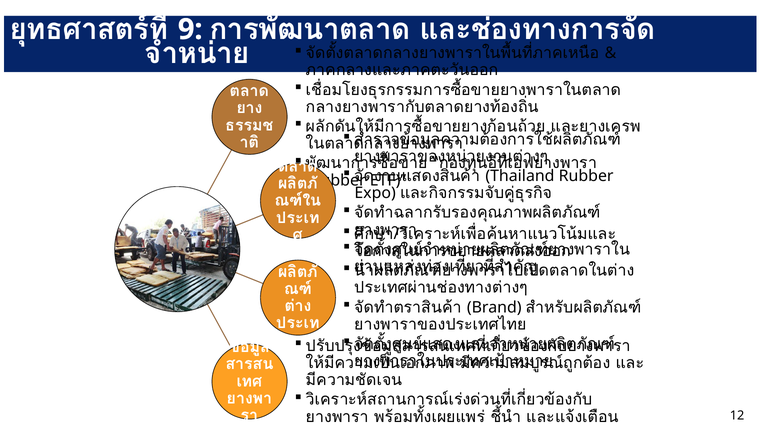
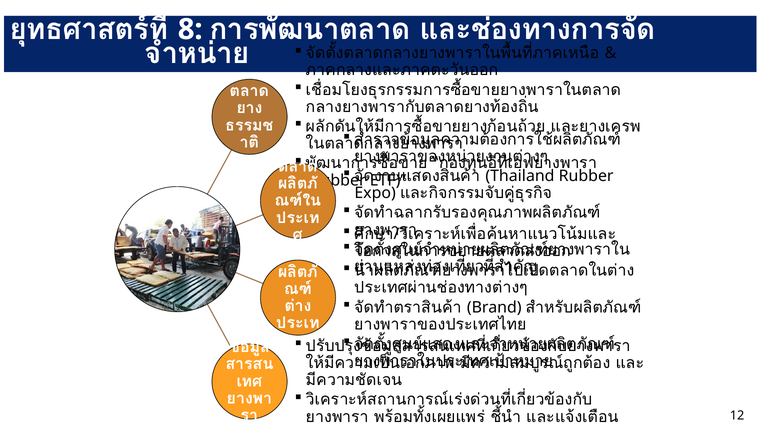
9: 9 -> 8 (190, 29)
